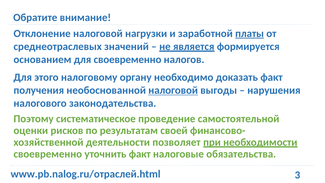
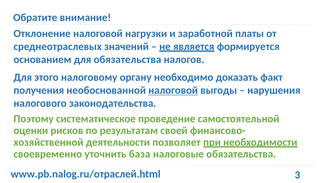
платы underline: present -> none (250, 33)
для своевременно: своевременно -> обязательства (127, 59)
уточнить факт: факт -> база (140, 154)
